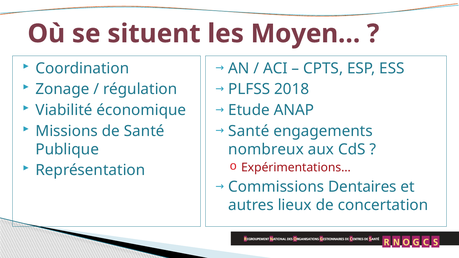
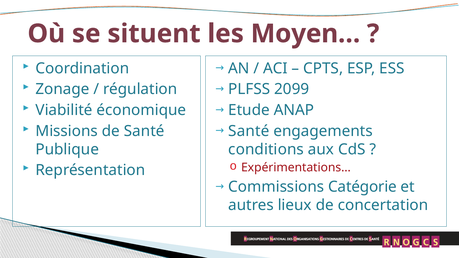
2018: 2018 -> 2099 (292, 89)
nombreux: nombreux -> conditions (266, 149)
Dentaires: Dentaires -> Catégorie (362, 187)
